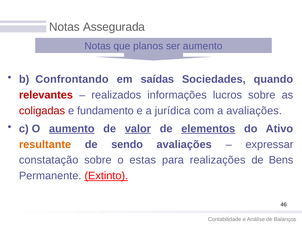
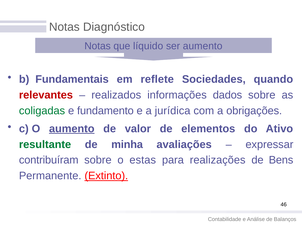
Assegurada: Assegurada -> Diagnóstico (114, 27)
planos: planos -> líquido (148, 46)
Confrontando: Confrontando -> Fundamentais (72, 79)
saídas: saídas -> reflete (157, 79)
lucros: lucros -> dados (227, 95)
coligadas colour: red -> green (42, 111)
a avaliações: avaliações -> obrigações (254, 111)
valor underline: present -> none (138, 128)
elementos underline: present -> none (208, 128)
resultante colour: orange -> green (45, 144)
sendo: sendo -> minha (127, 144)
constatação: constatação -> contribuíram (49, 160)
